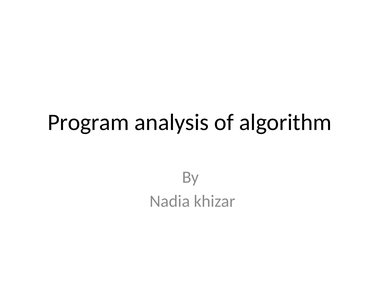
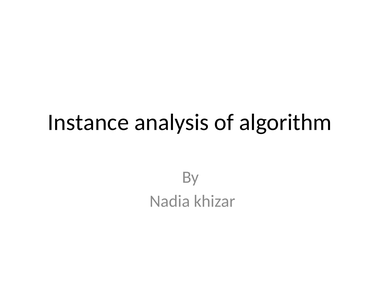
Program: Program -> Instance (88, 122)
